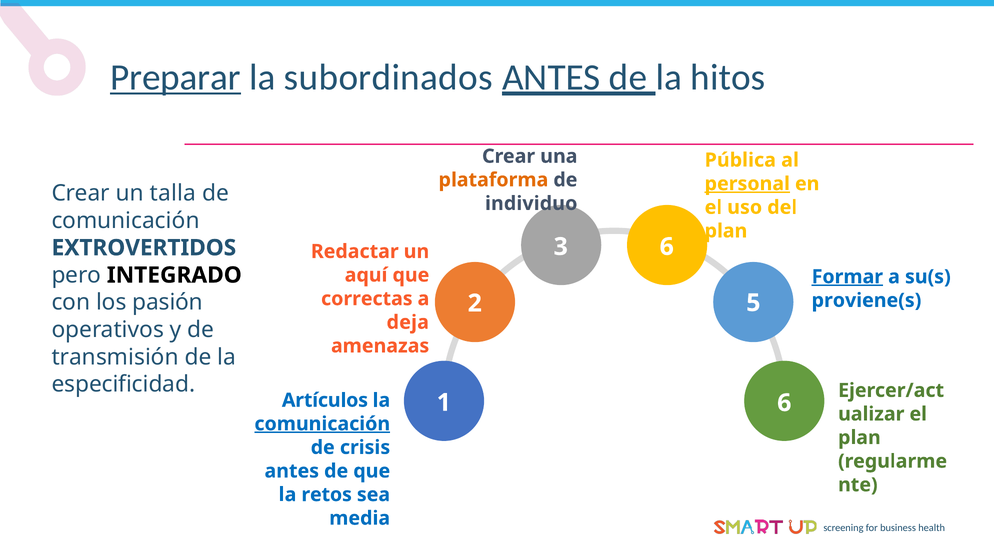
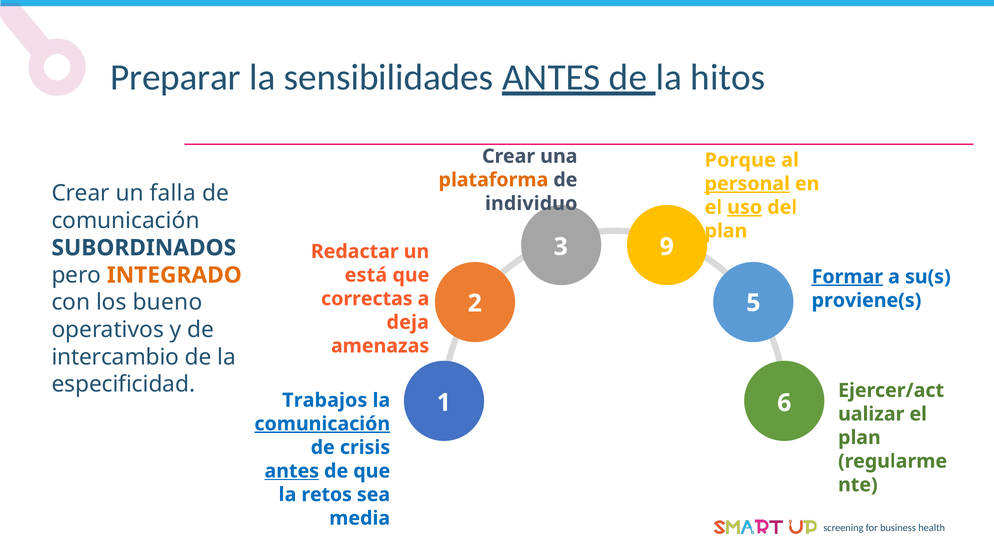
Preparar underline: present -> none (176, 77)
subordinados: subordinados -> sensibilidades (389, 77)
Pública: Pública -> Porque (740, 160)
talla: talla -> falla (173, 193)
uso underline: none -> present (745, 207)
3 6: 6 -> 9 (667, 247)
EXTROVERTIDOS: EXTROVERTIDOS -> SUBORDINADOS (144, 248)
INTEGRADO colour: black -> orange (174, 275)
aquí: aquí -> está (366, 275)
pasión: pasión -> bueno (168, 303)
transmisión: transmisión -> intercambio (115, 357)
Artículos: Artículos -> Trabajos (325, 400)
antes underline: none -> present (292, 471)
